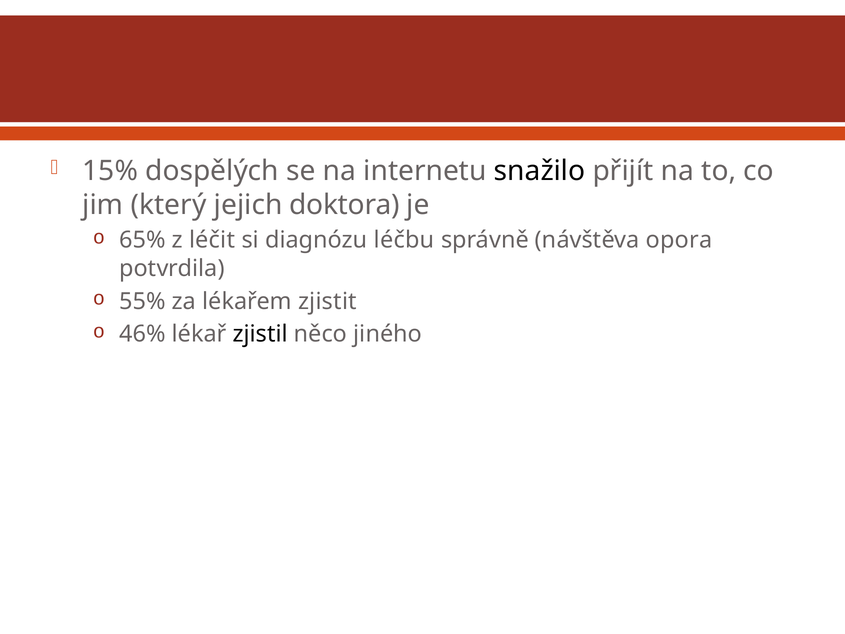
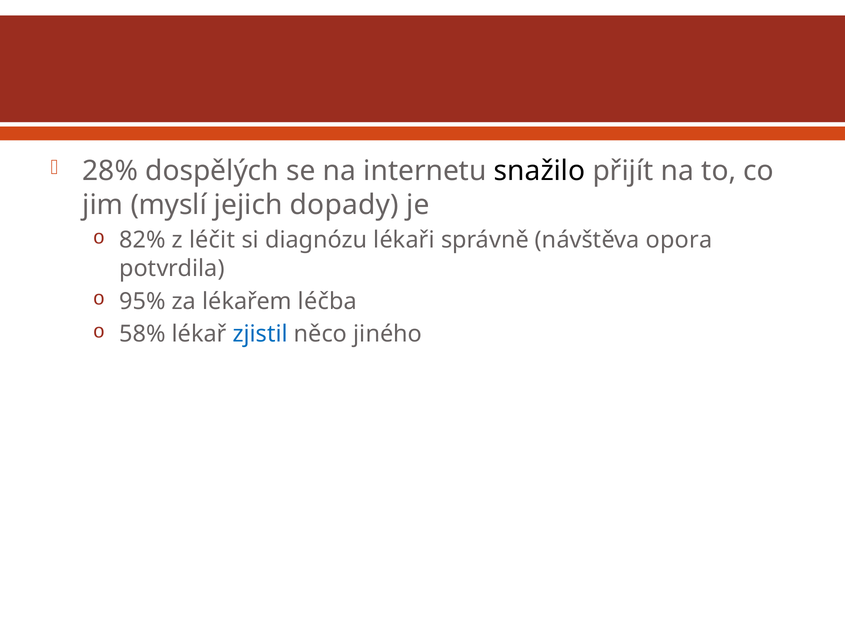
15%: 15% -> 28% (110, 171)
který: který -> myslí (169, 205)
doktora: doktora -> dopady (344, 205)
65%: 65% -> 82% (143, 240)
léčbu: léčbu -> lékaři (404, 240)
55%: 55% -> 95% (143, 301)
zjistit: zjistit -> léčba (327, 301)
46%: 46% -> 58% (143, 334)
zjistil colour: black -> blue (260, 334)
